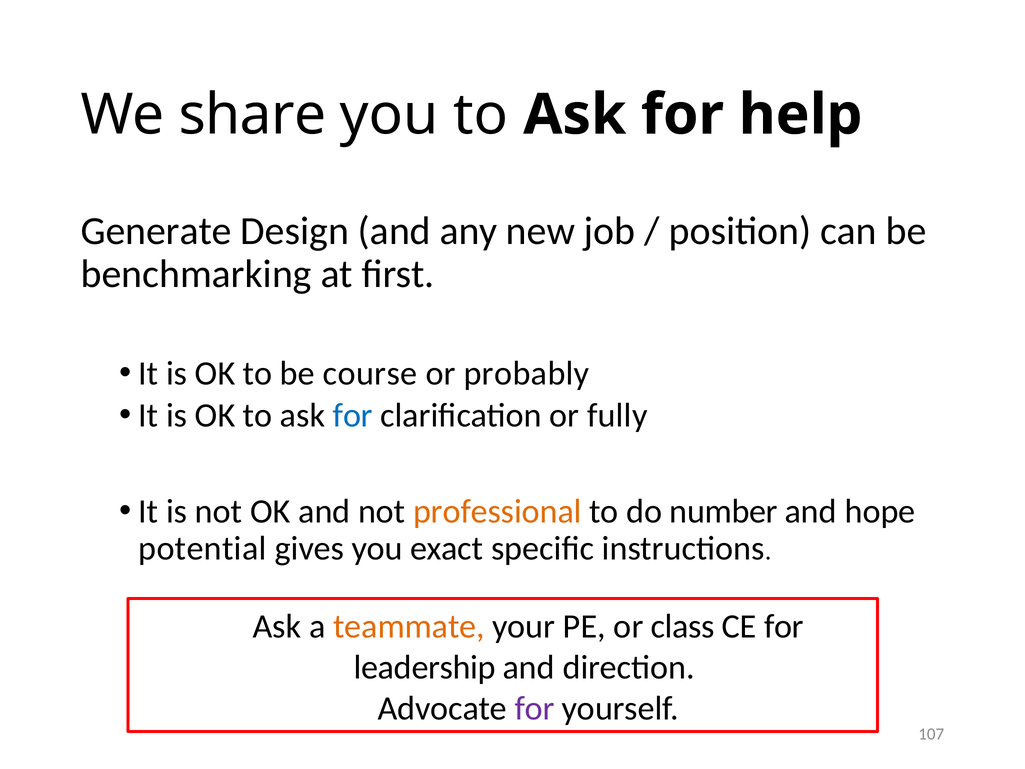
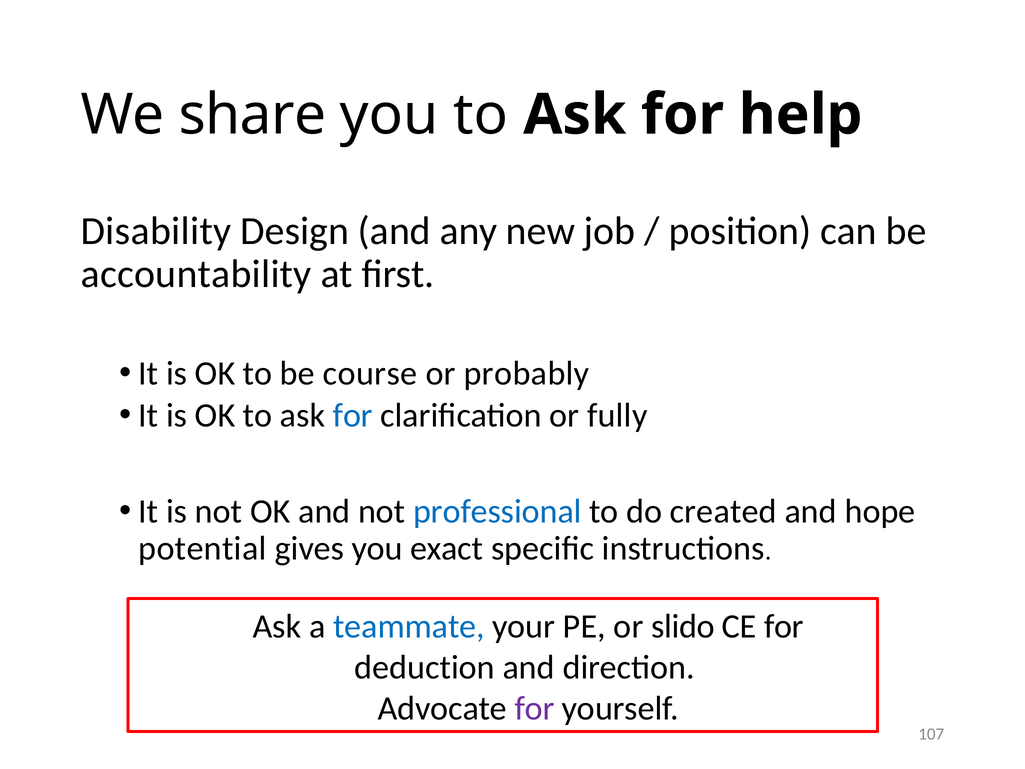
Generate: Generate -> Disability (156, 231)
benchmarking: benchmarking -> accountability (196, 274)
professional colour: orange -> blue (497, 511)
number: number -> created (723, 511)
teammate colour: orange -> blue (409, 626)
class: class -> slido (683, 626)
leadership: leadership -> deduction (425, 667)
